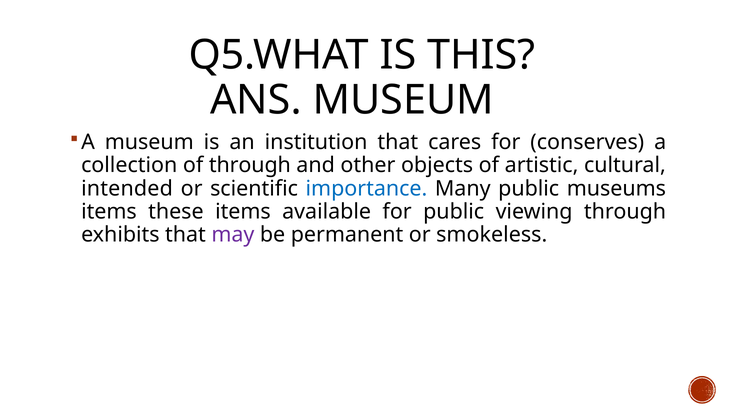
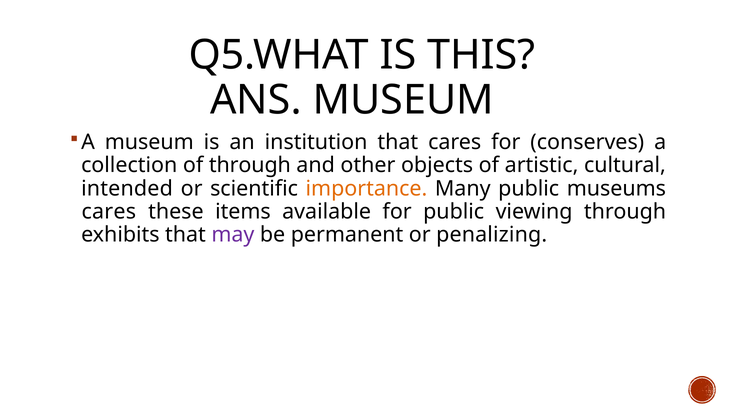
importance colour: blue -> orange (366, 189)
items: items -> cares (109, 212)
smokeless: smokeless -> penalizing (492, 235)
